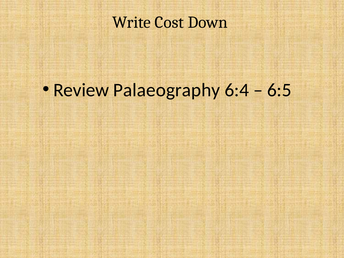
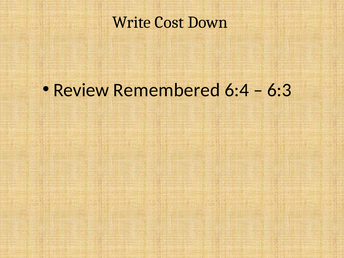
Palaeography: Palaeography -> Remembered (167, 90)
6:5: 6:5 -> 6:3 (279, 90)
